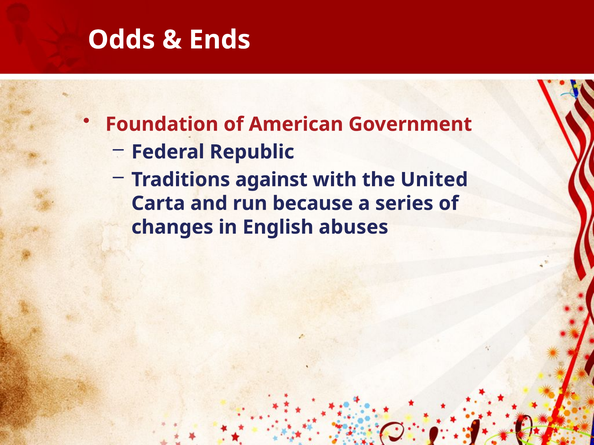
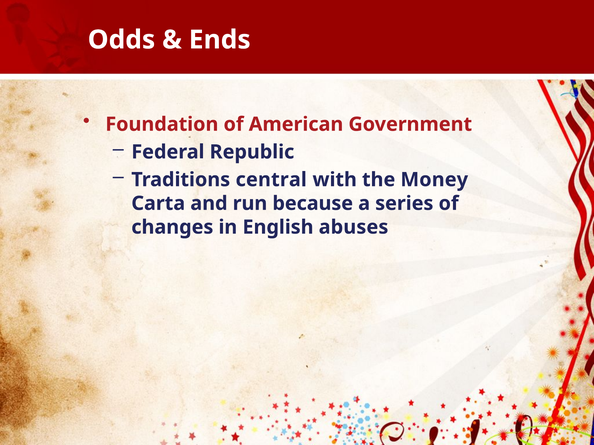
against: against -> central (271, 180)
United: United -> Money (434, 180)
